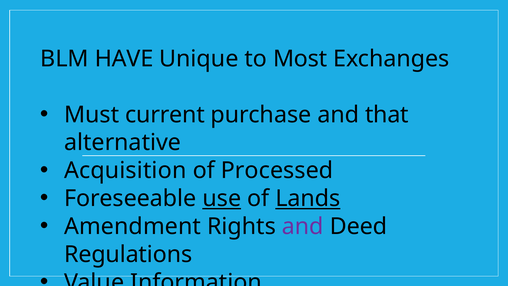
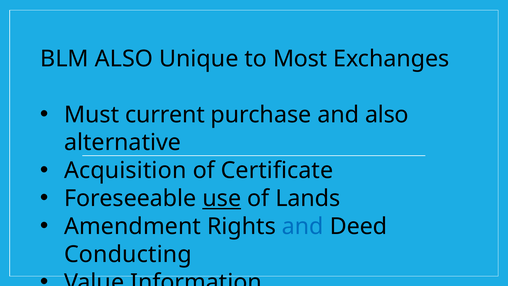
BLM HAVE: HAVE -> ALSO (124, 59)
and that: that -> also (387, 115)
Processed: Processed -> Certificate (277, 170)
Lands underline: present -> none (308, 198)
and colour: purple -> blue (303, 226)
Regulations: Regulations -> Conducting (128, 254)
